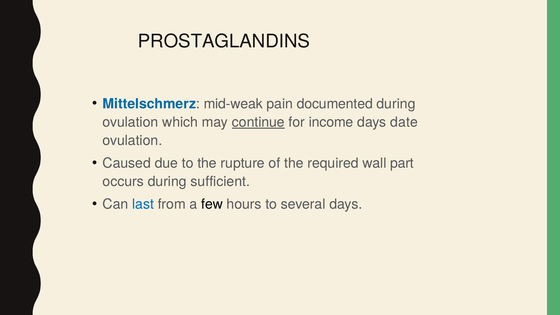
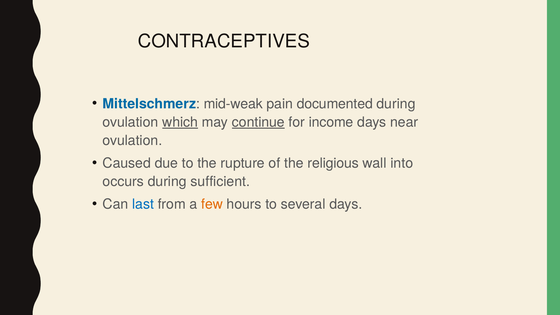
PROSTAGLANDINS: PROSTAGLANDINS -> CONTRACEPTIVES (224, 41)
which underline: none -> present (180, 122)
date: date -> near (404, 122)
required: required -> religious (333, 163)
part: part -> into (402, 163)
few colour: black -> orange (212, 204)
